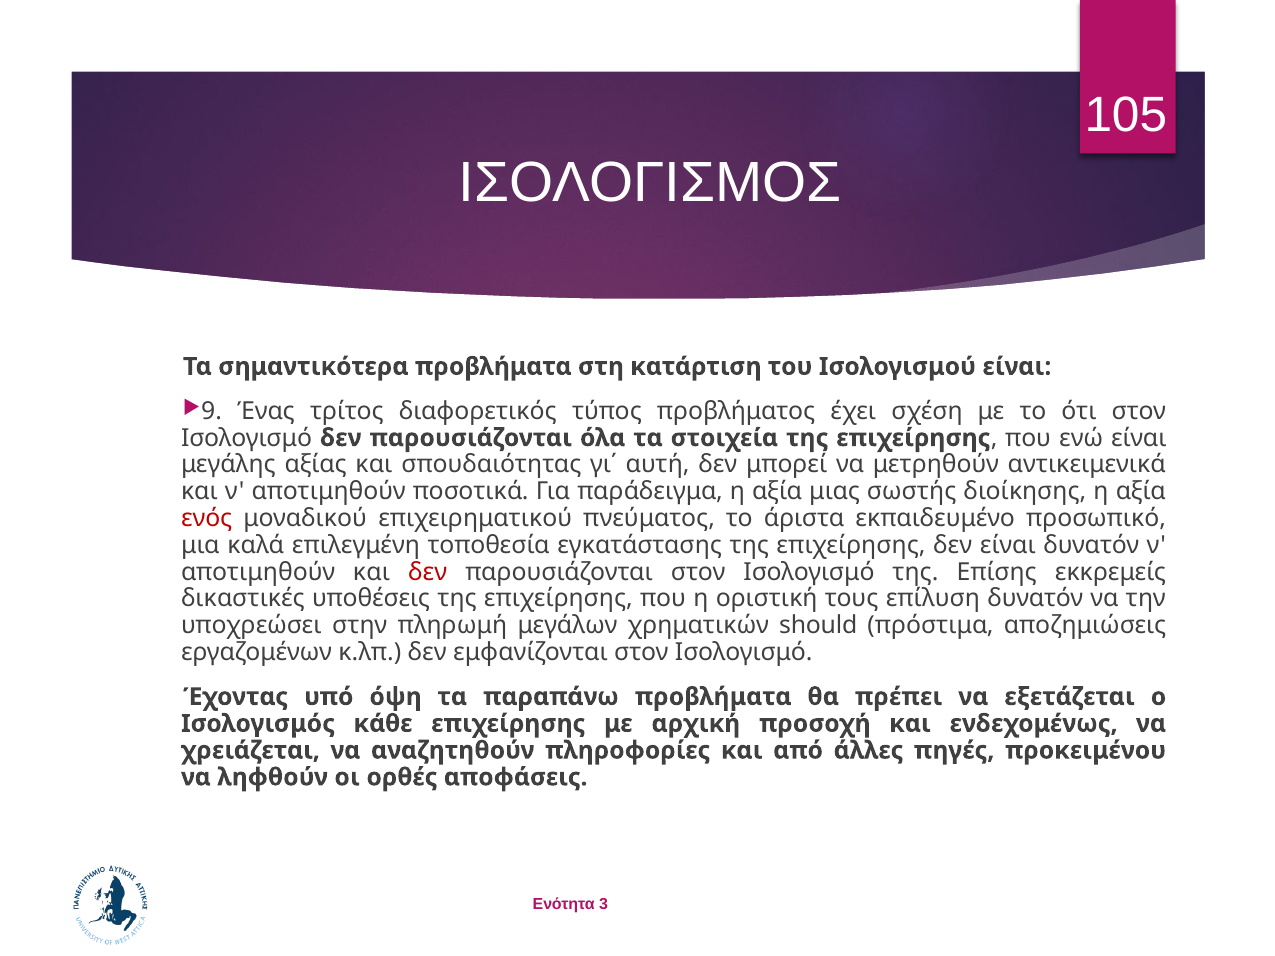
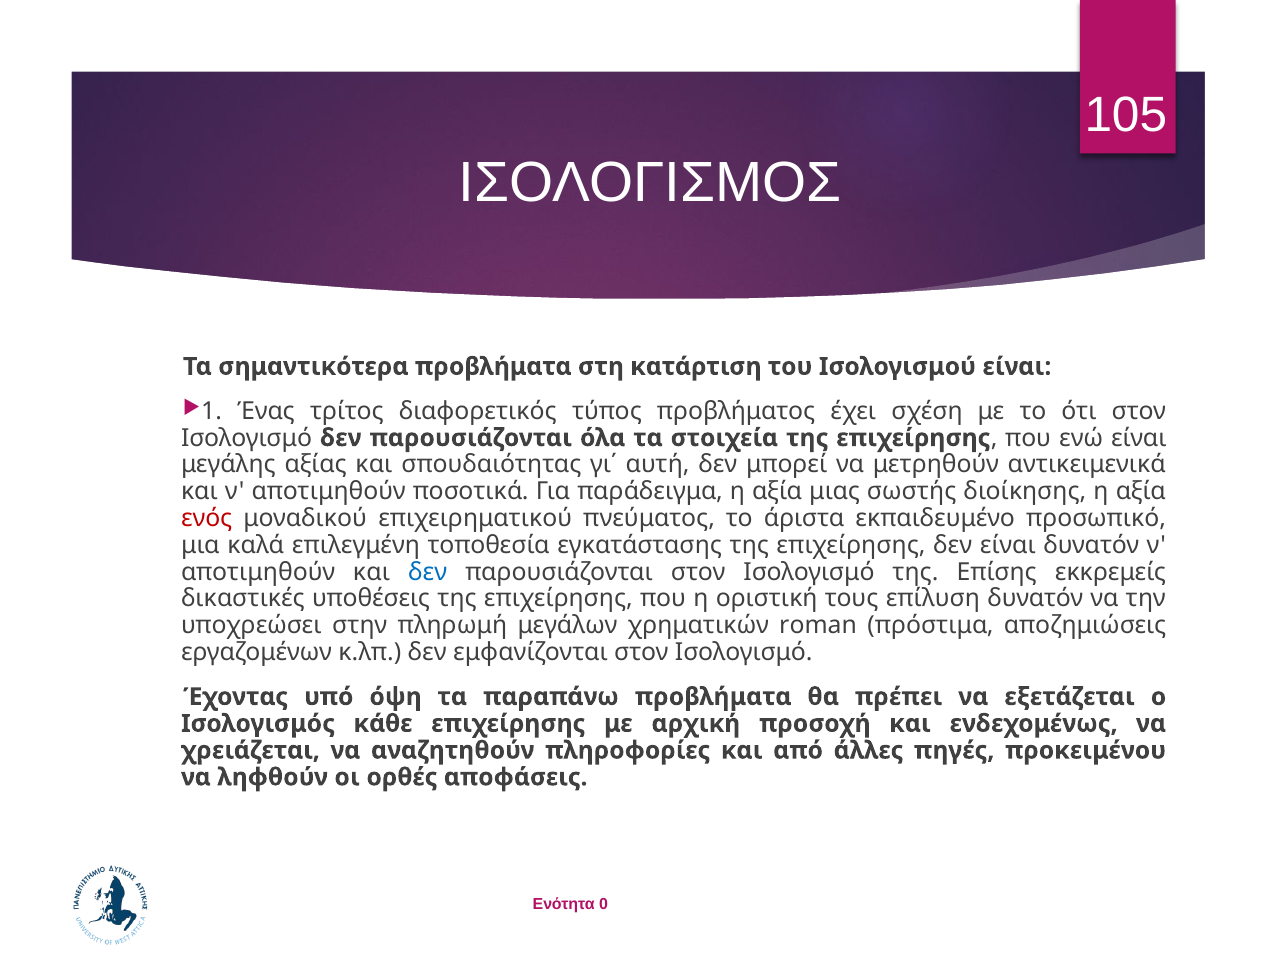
9: 9 -> 1 (212, 411)
δεν colour: red -> blue (428, 572)
should: should -> roman (818, 626)
3: 3 -> 0 (604, 905)
